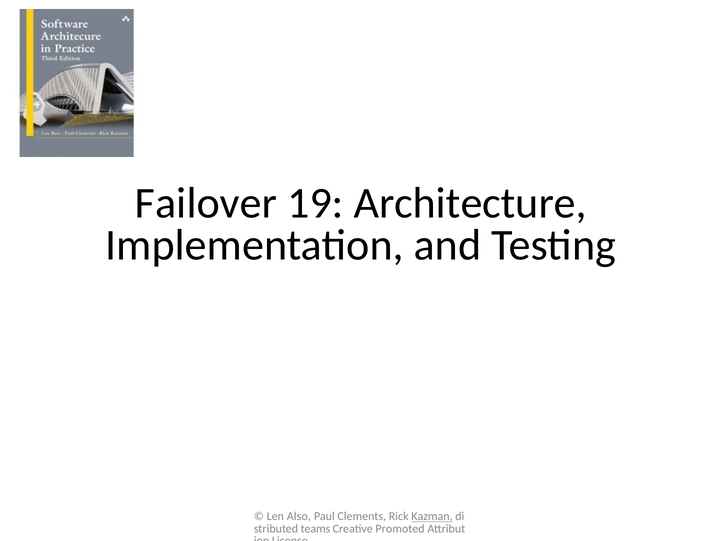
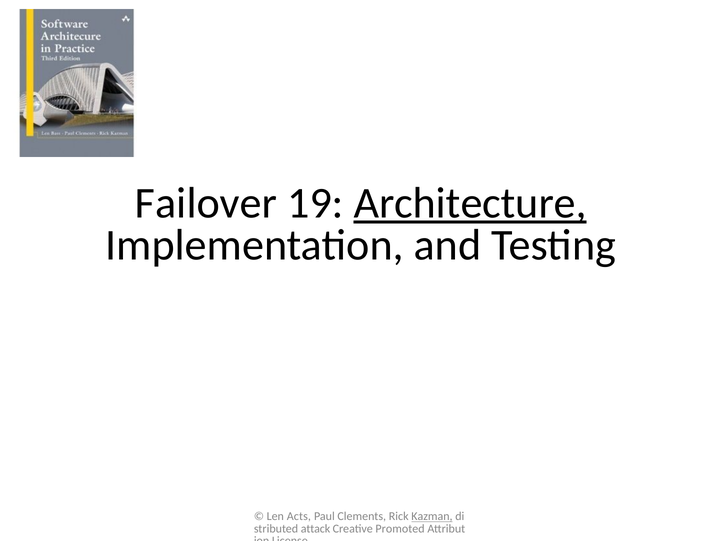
Architecture underline: none -> present (470, 203)
Also: Also -> Acts (299, 517)
teams: teams -> attack (315, 529)
